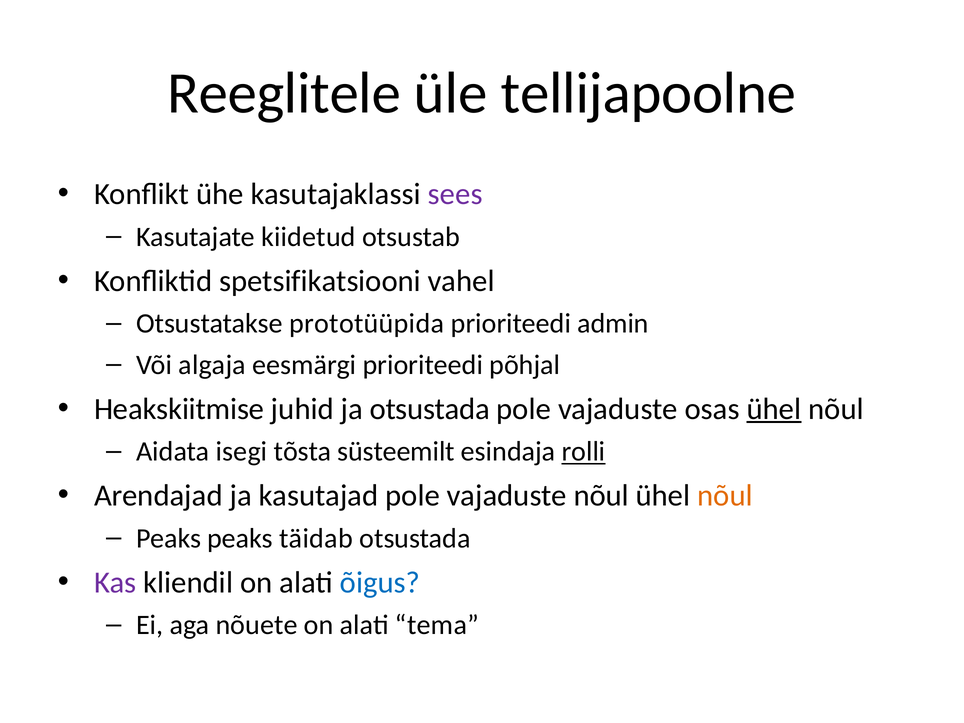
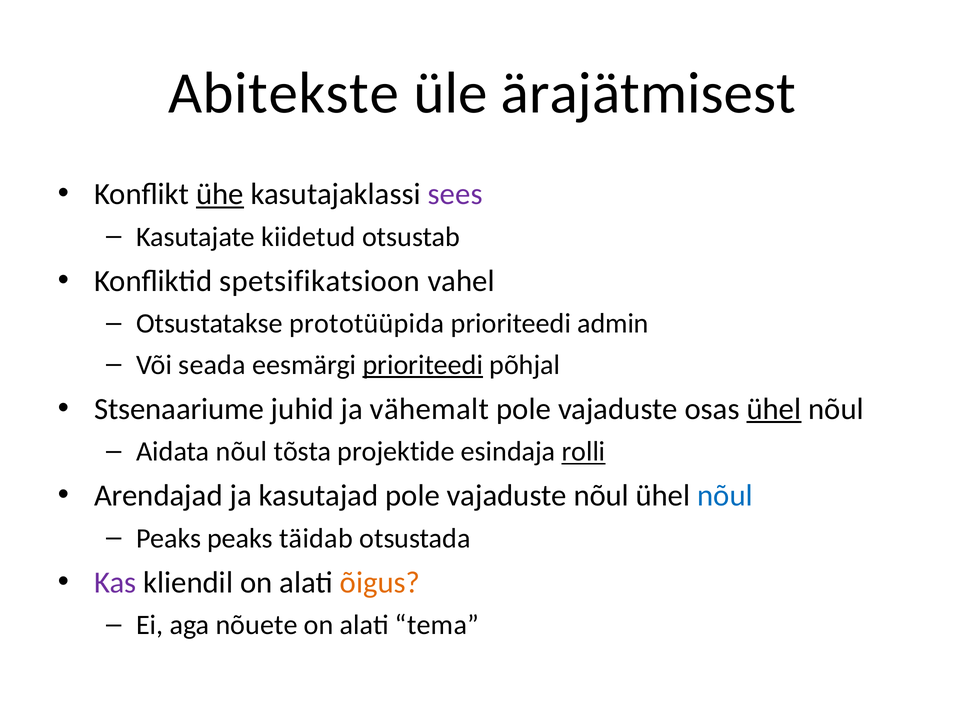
Reeglitele: Reeglitele -> Abitekste (284, 93)
tellijapoolne: tellijapoolne -> ärajätmisest (648, 93)
ühe underline: none -> present (220, 194)
spetsifikatsiooni: spetsifikatsiooni -> spetsifikatsioon (320, 281)
algaja: algaja -> seada (212, 365)
prioriteedi underline: none -> present (423, 365)
Heakskiitmise: Heakskiitmise -> Stsenaariume (179, 409)
ja otsustada: otsustada -> vähemalt (429, 409)
Aidata isegi: isegi -> nõul (242, 452)
süsteemilt: süsteemilt -> projektide (396, 452)
nõul colour: orange -> blue (725, 496)
õigus colour: blue -> orange (380, 582)
